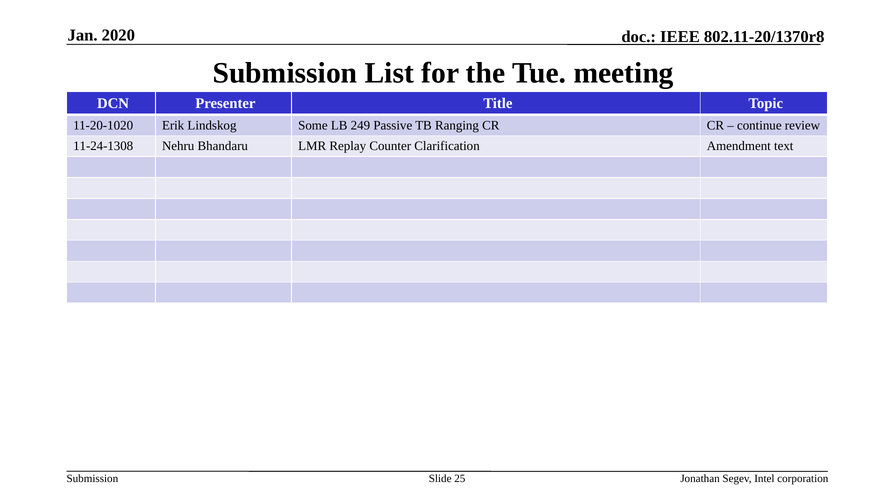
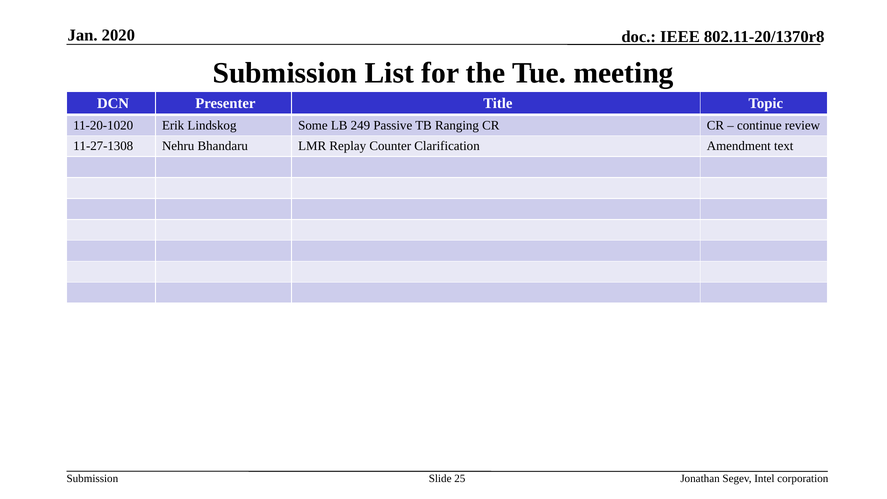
11-24-1308: 11-24-1308 -> 11-27-1308 (103, 146)
